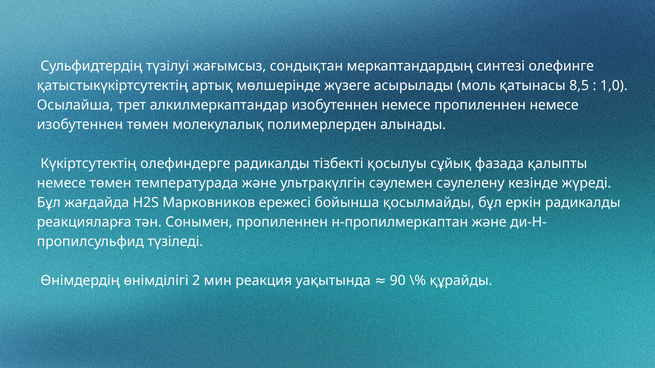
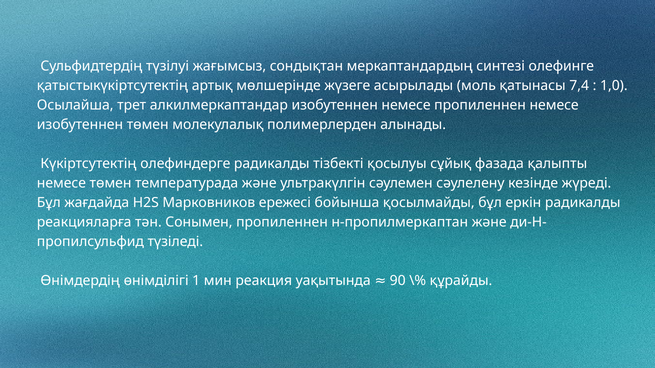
8,5: 8,5 -> 7,4 (579, 86)
2: 2 -> 1 (196, 281)
